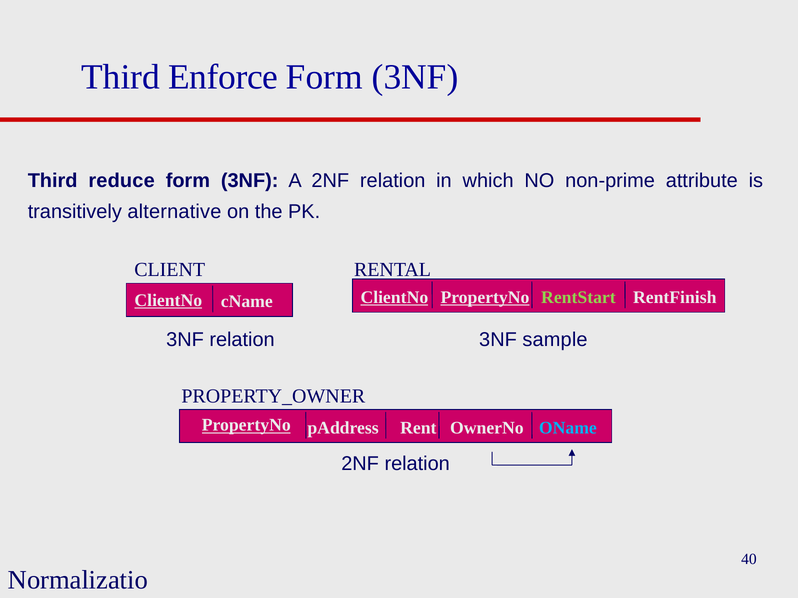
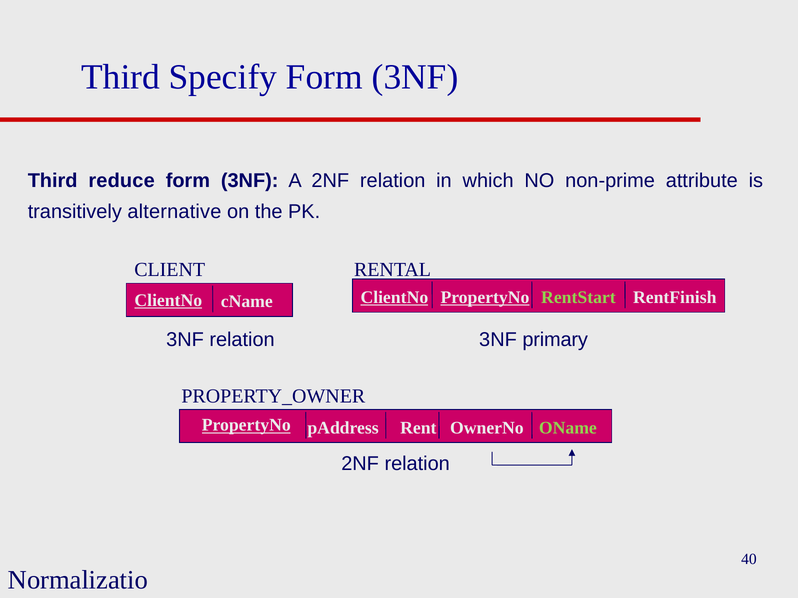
Enforce: Enforce -> Specify (223, 77)
sample: sample -> primary (555, 340)
OName colour: light blue -> light green (568, 428)
